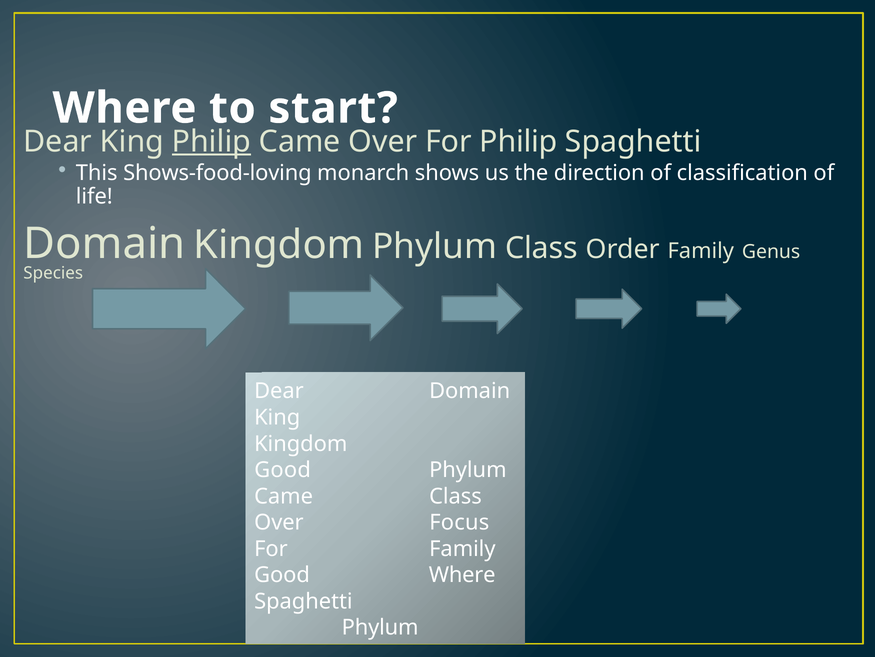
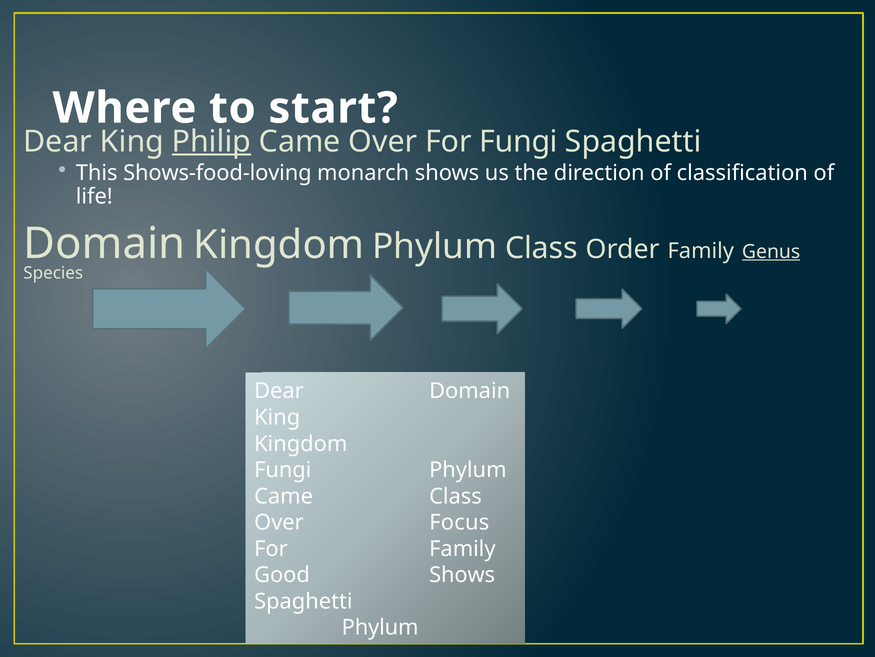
For Philip: Philip -> Fungi (518, 141)
Genus underline: none -> present (771, 252)
Good: Good -> Fungi (283, 470)
Good Where: Where -> Shows (462, 575)
